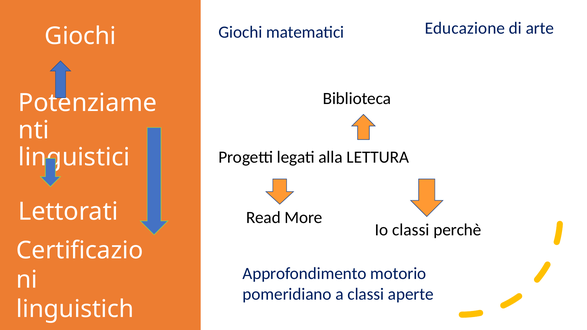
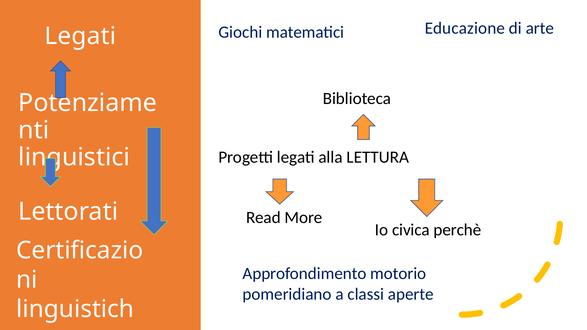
Giochi: Giochi -> Legati (80, 36)
Io classi: classi -> civica (411, 230)
